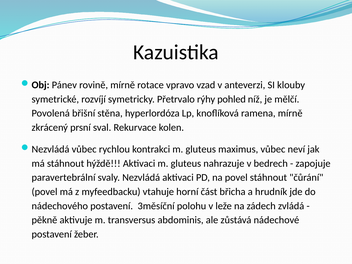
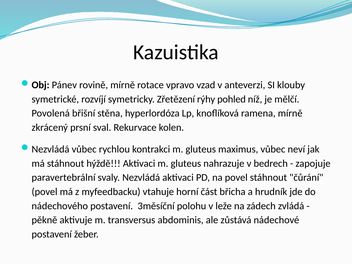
Přetrvalo: Přetrvalo -> Zřetězení (176, 99)
